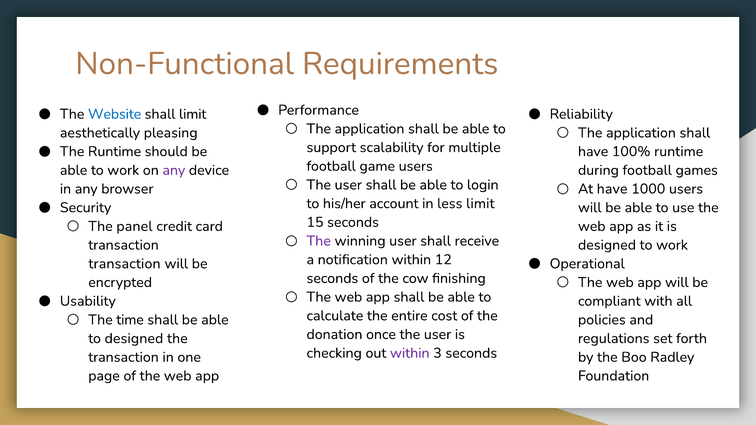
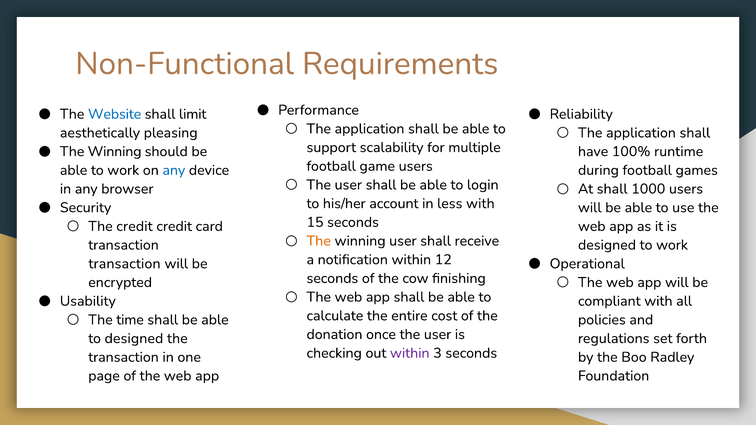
Runtime: Runtime -> Winning (115, 152)
any colour: purple -> blue (174, 170)
At have: have -> shall (612, 189)
less limit: limit -> with (480, 204)
The panel: panel -> credit (134, 226)
The colour: purple -> orange (319, 241)
